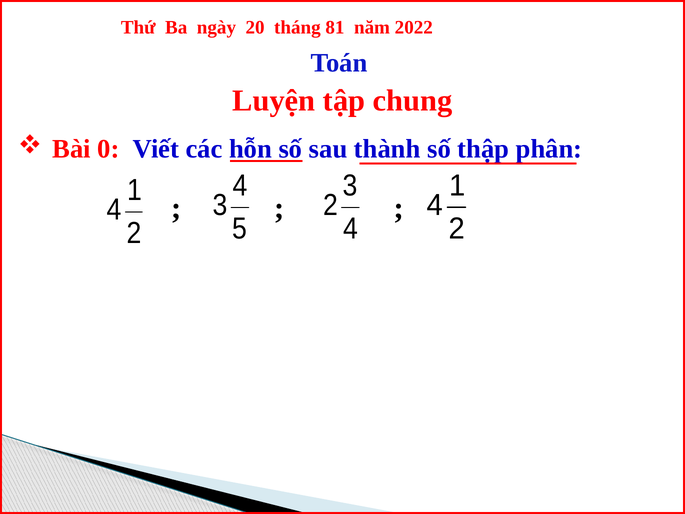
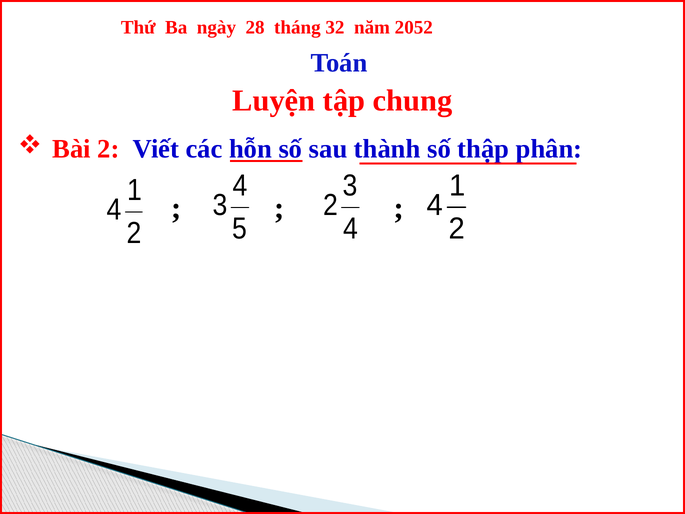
20: 20 -> 28 (255, 28)
81: 81 -> 32 (335, 28)
2022: 2022 -> 2052 (414, 28)
Bài 0: 0 -> 2 (108, 149)
